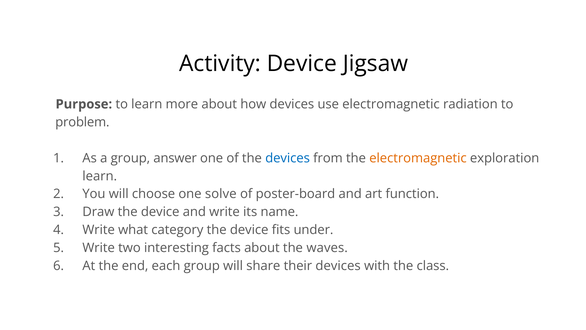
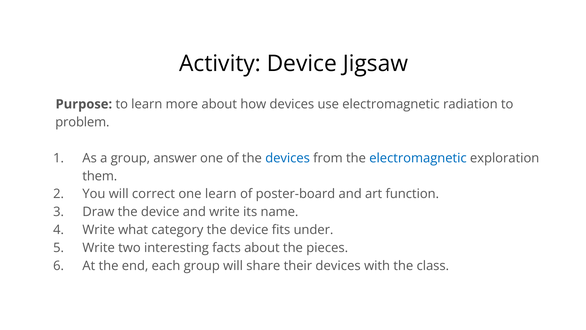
electromagnetic colour: orange -> blue (418, 158)
learn: learn -> them (100, 176)
choose: choose -> correct (154, 194)
one solve: solve -> learn (221, 194)
waves: waves -> pieces (327, 248)
